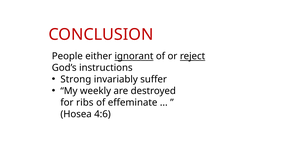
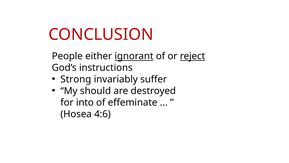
weekly: weekly -> should (95, 91)
ribs: ribs -> into (85, 102)
